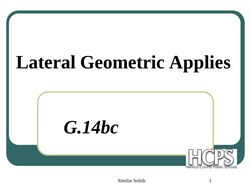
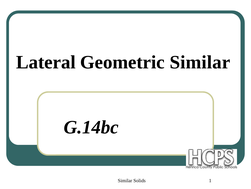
Geometric Applies: Applies -> Similar (200, 62)
